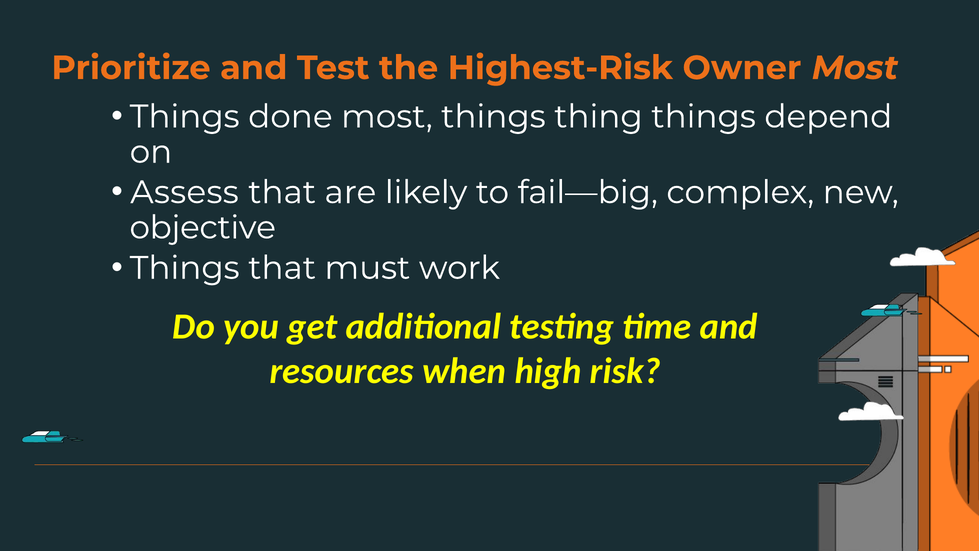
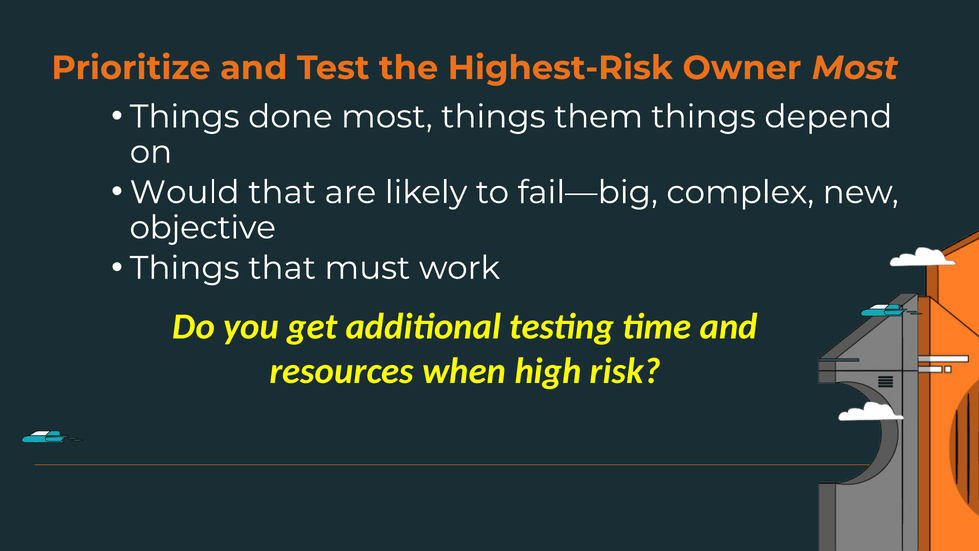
thing: thing -> them (599, 117)
Assess: Assess -> Would (185, 192)
